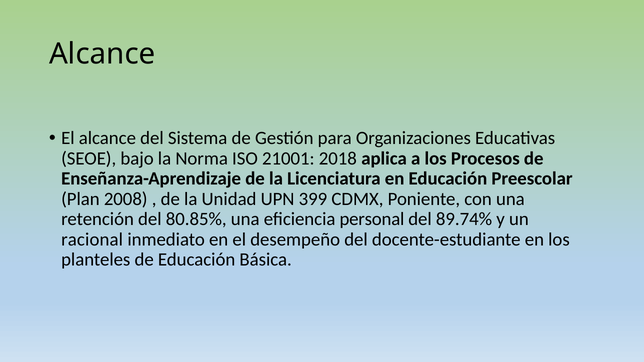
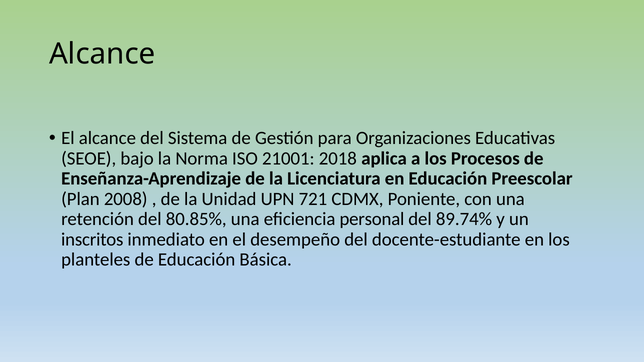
399: 399 -> 721 (313, 199)
racional: racional -> inscritos (92, 240)
